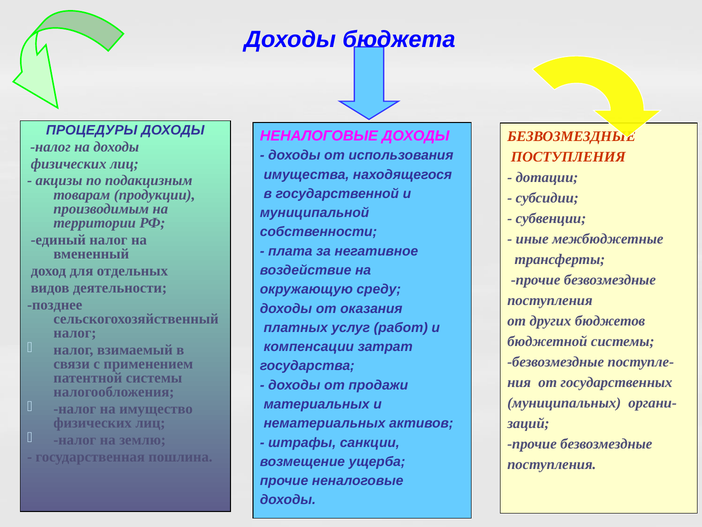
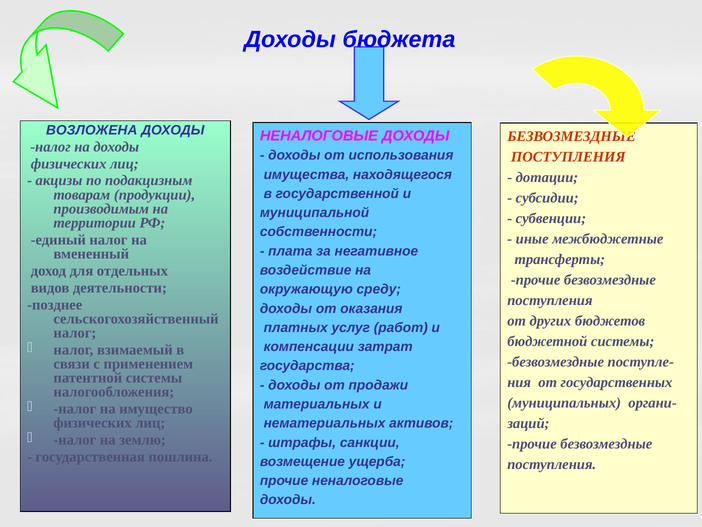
ПРОЦЕДУРЫ: ПРОЦЕДУРЫ -> ВОЗЛОЖЕНА (92, 130)
